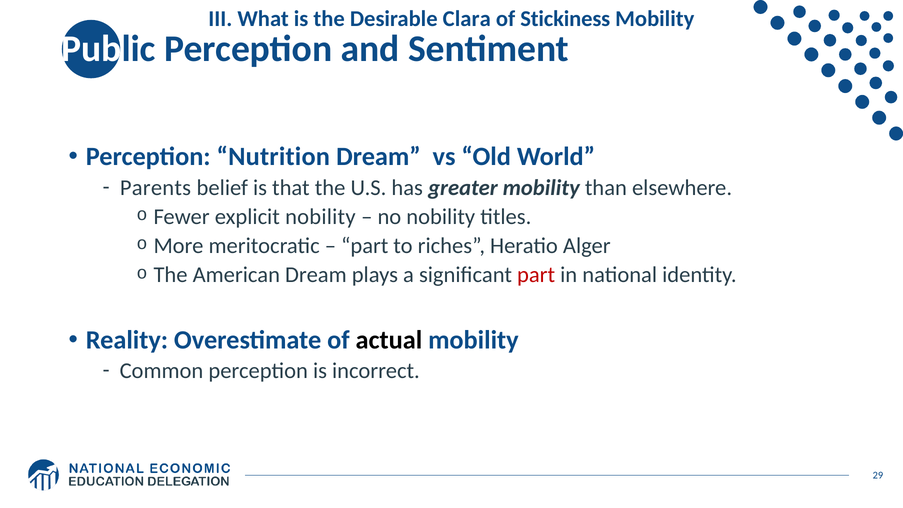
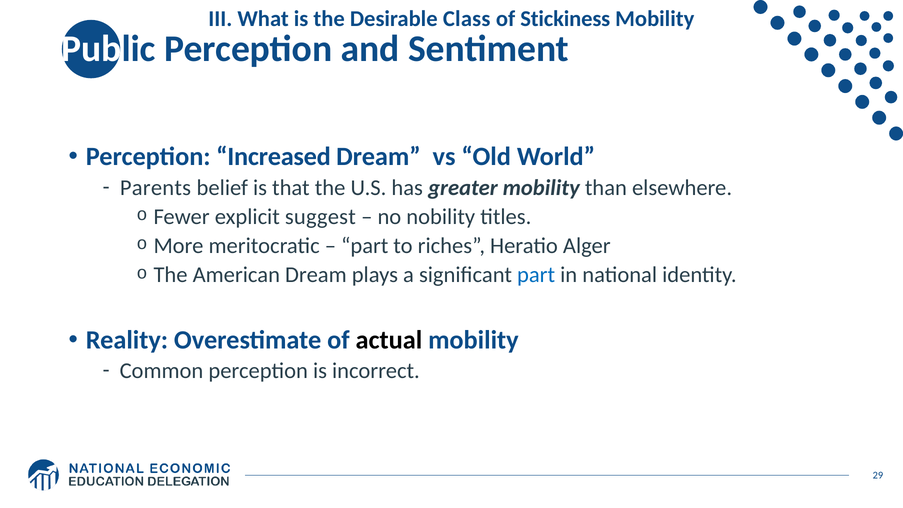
Clara: Clara -> Class (467, 19)
Nutrition: Nutrition -> Increased (273, 157)
explicit nobility: nobility -> suggest (320, 217)
part colour: red -> blue (536, 275)
